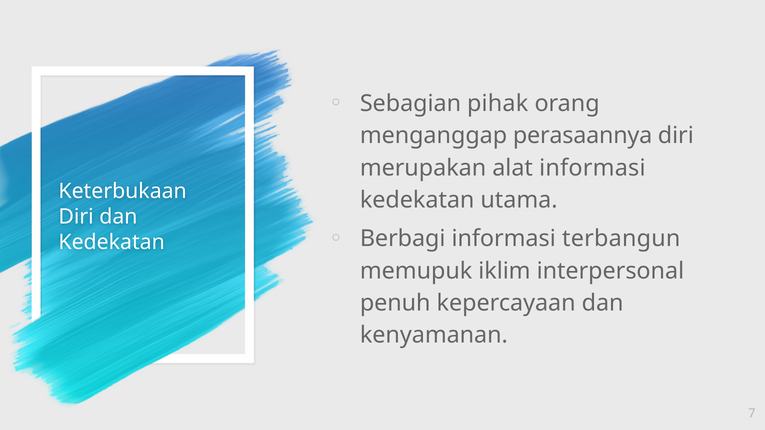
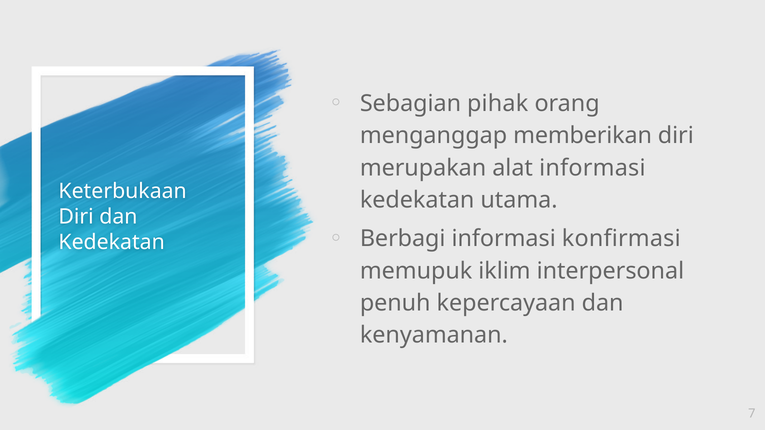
perasaannya: perasaannya -> memberikan (583, 136)
terbangun: terbangun -> konfirmasi (621, 239)
